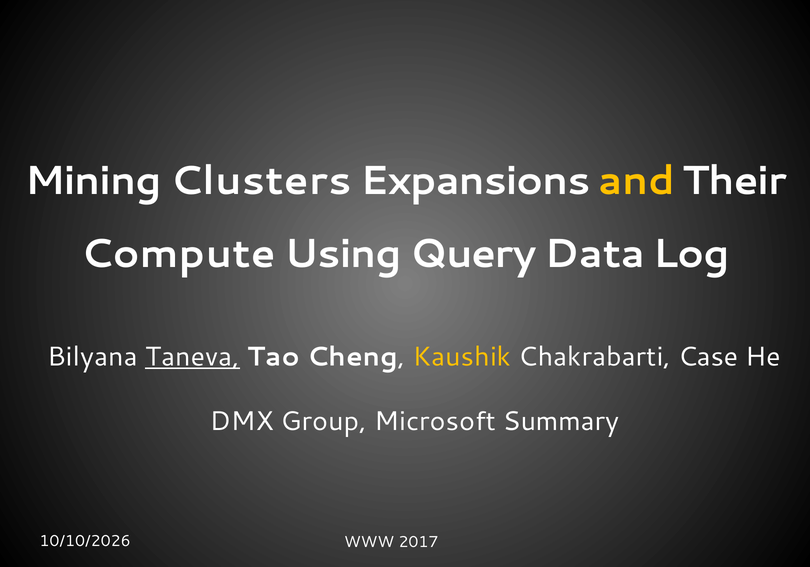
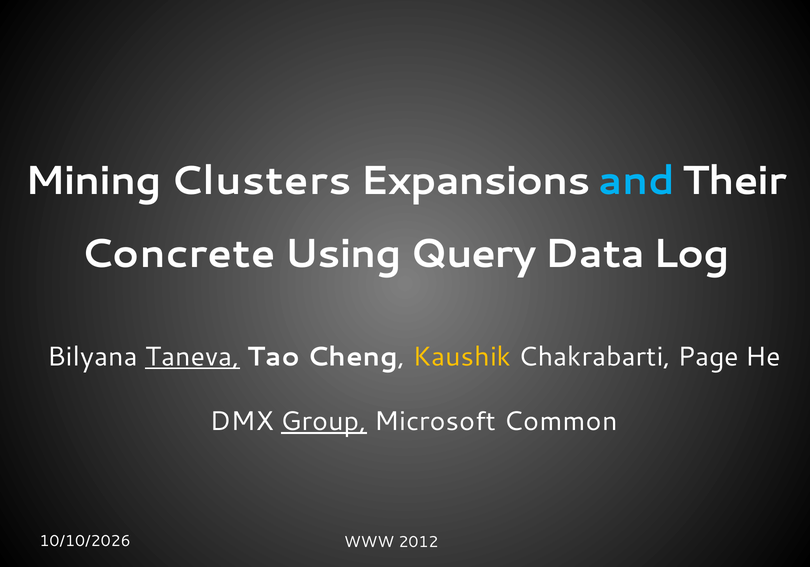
and colour: yellow -> light blue (637, 181)
Compute: Compute -> Concrete (178, 254)
Case: Case -> Page (708, 357)
Group underline: none -> present (324, 421)
Summary: Summary -> Common (561, 421)
2017: 2017 -> 2012 (418, 542)
